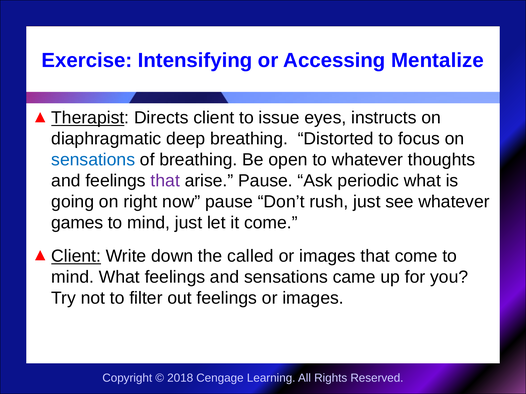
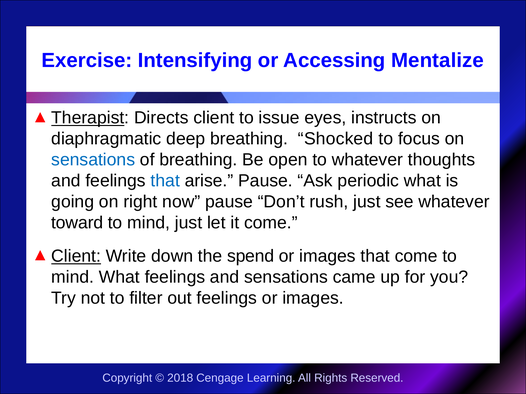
Distorted: Distorted -> Shocked (336, 139)
that colour: purple -> blue (165, 181)
games: games -> toward (77, 223)
called: called -> spend (251, 256)
